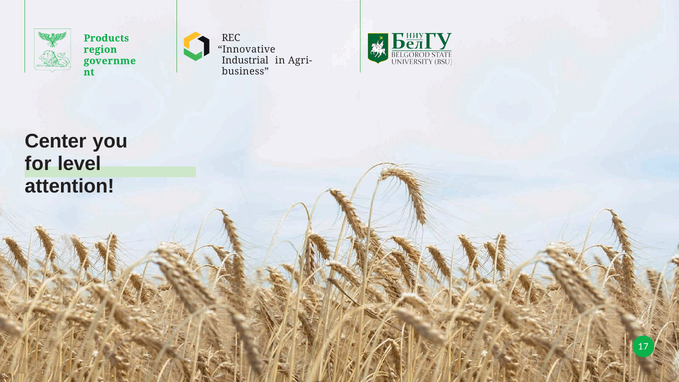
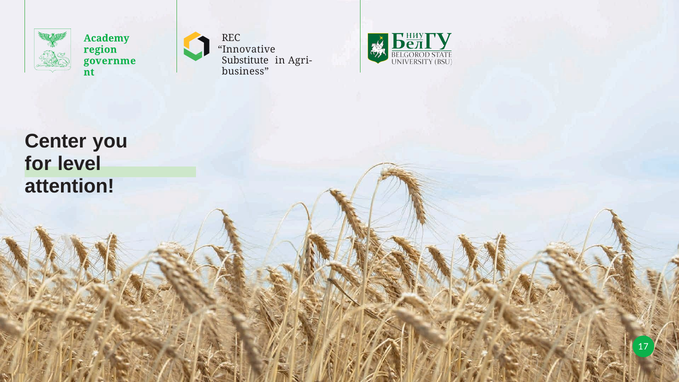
Products: Products -> Academy (106, 38)
Industrial: Industrial -> Substitute (245, 61)
